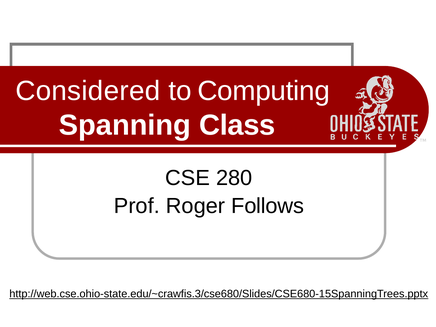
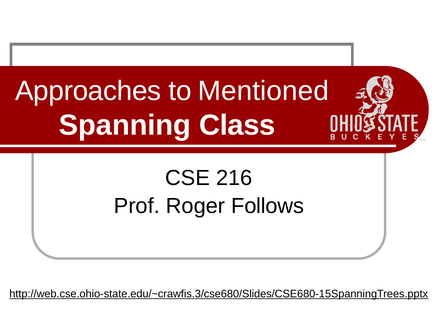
Considered: Considered -> Approaches (88, 91)
Computing: Computing -> Mentioned (263, 91)
280: 280 -> 216 (234, 178)
